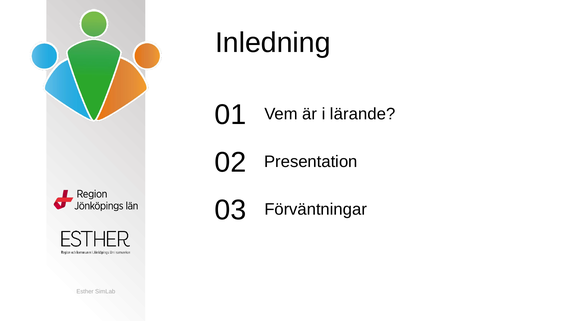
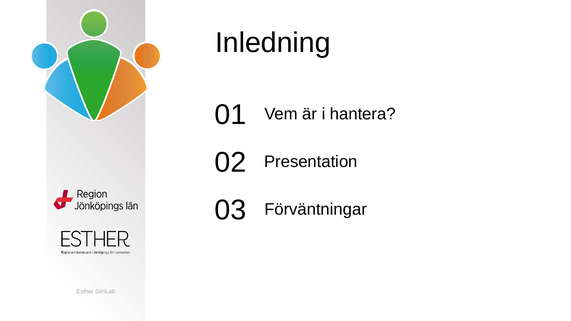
lärande: lärande -> hantera (363, 114)
